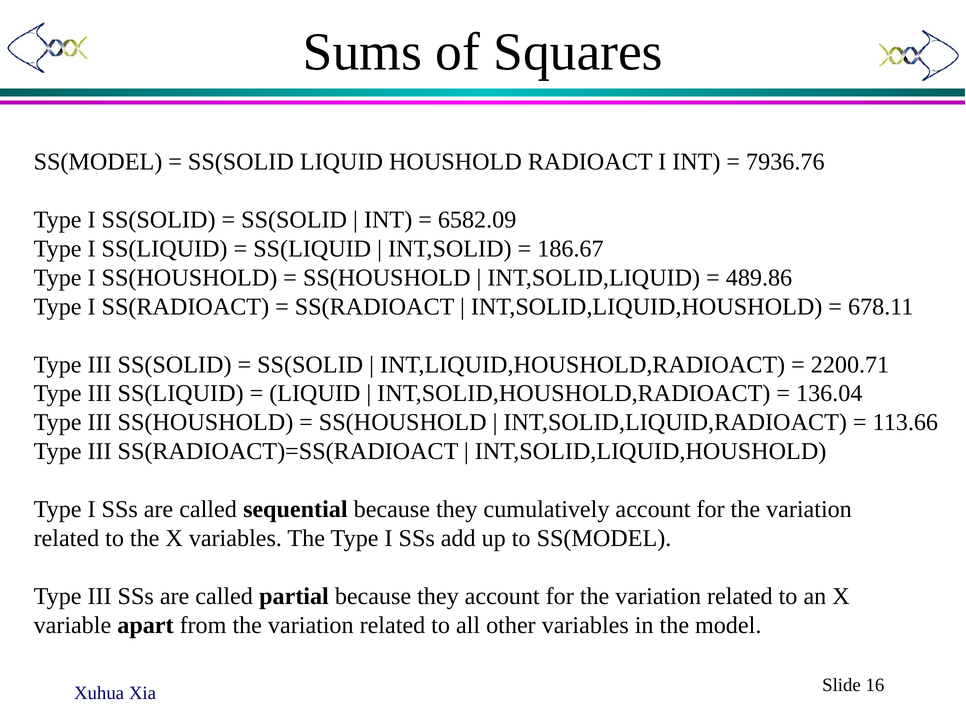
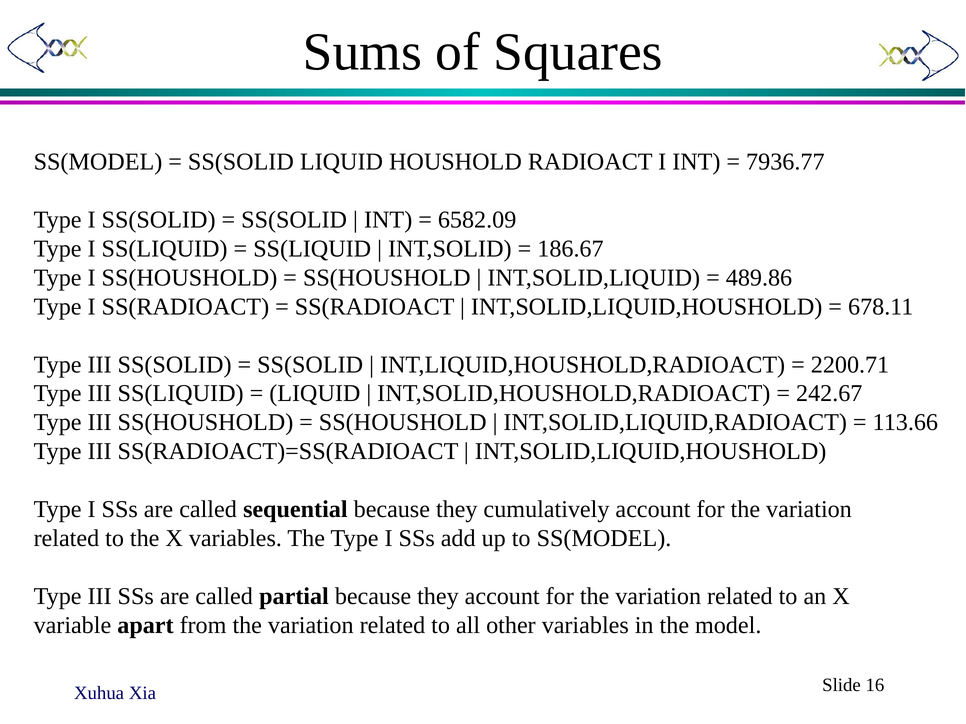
7936.76: 7936.76 -> 7936.77 (785, 162)
136.04: 136.04 -> 242.67 (829, 394)
